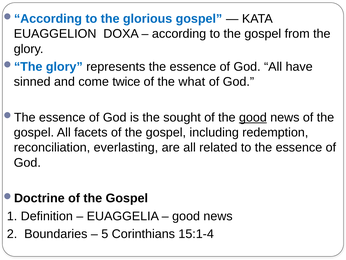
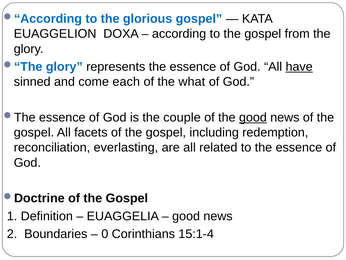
have underline: none -> present (299, 67)
twice: twice -> each (126, 82)
sought: sought -> couple (182, 117)
5: 5 -> 0 (105, 234)
